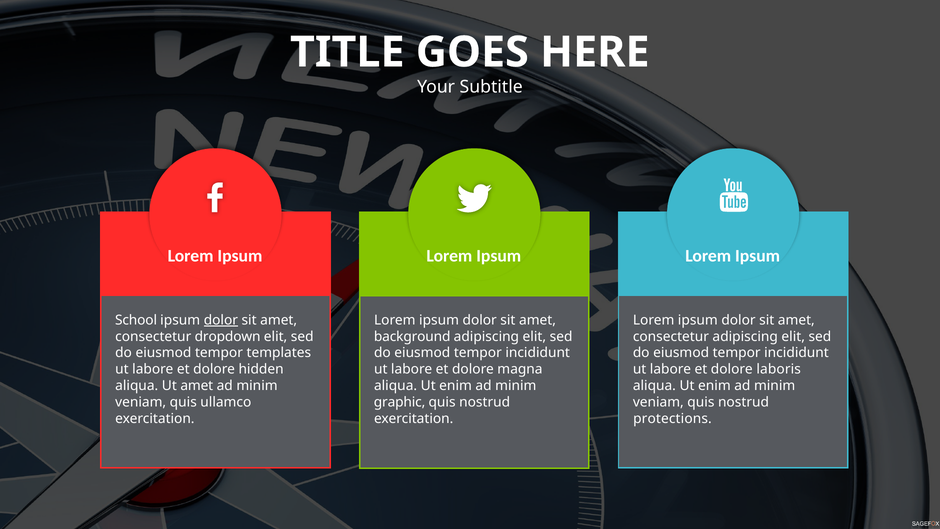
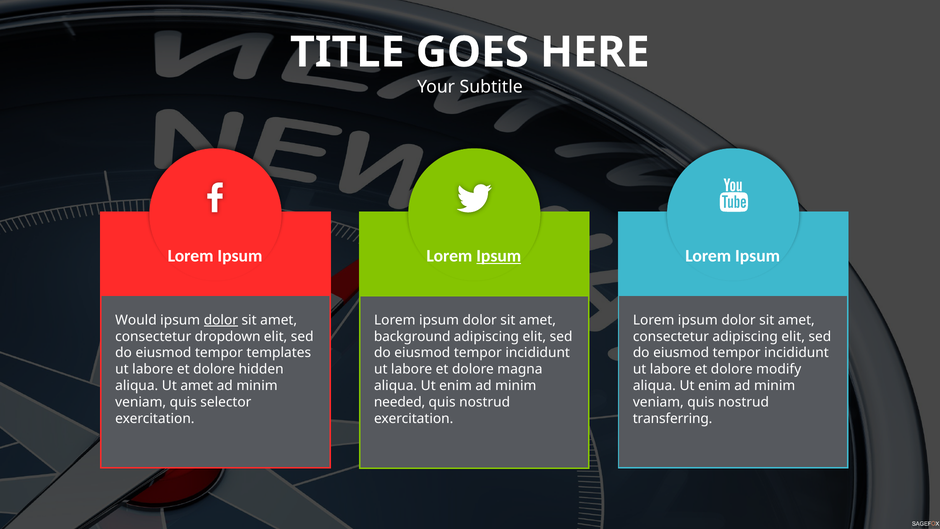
Ipsum underline: none -> present (499, 256)
School: School -> Would (136, 320)
laboris: laboris -> modify (779, 369)
ullamco: ullamco -> selector (226, 402)
graphic: graphic -> needed (400, 402)
protections: protections -> transferring (673, 419)
